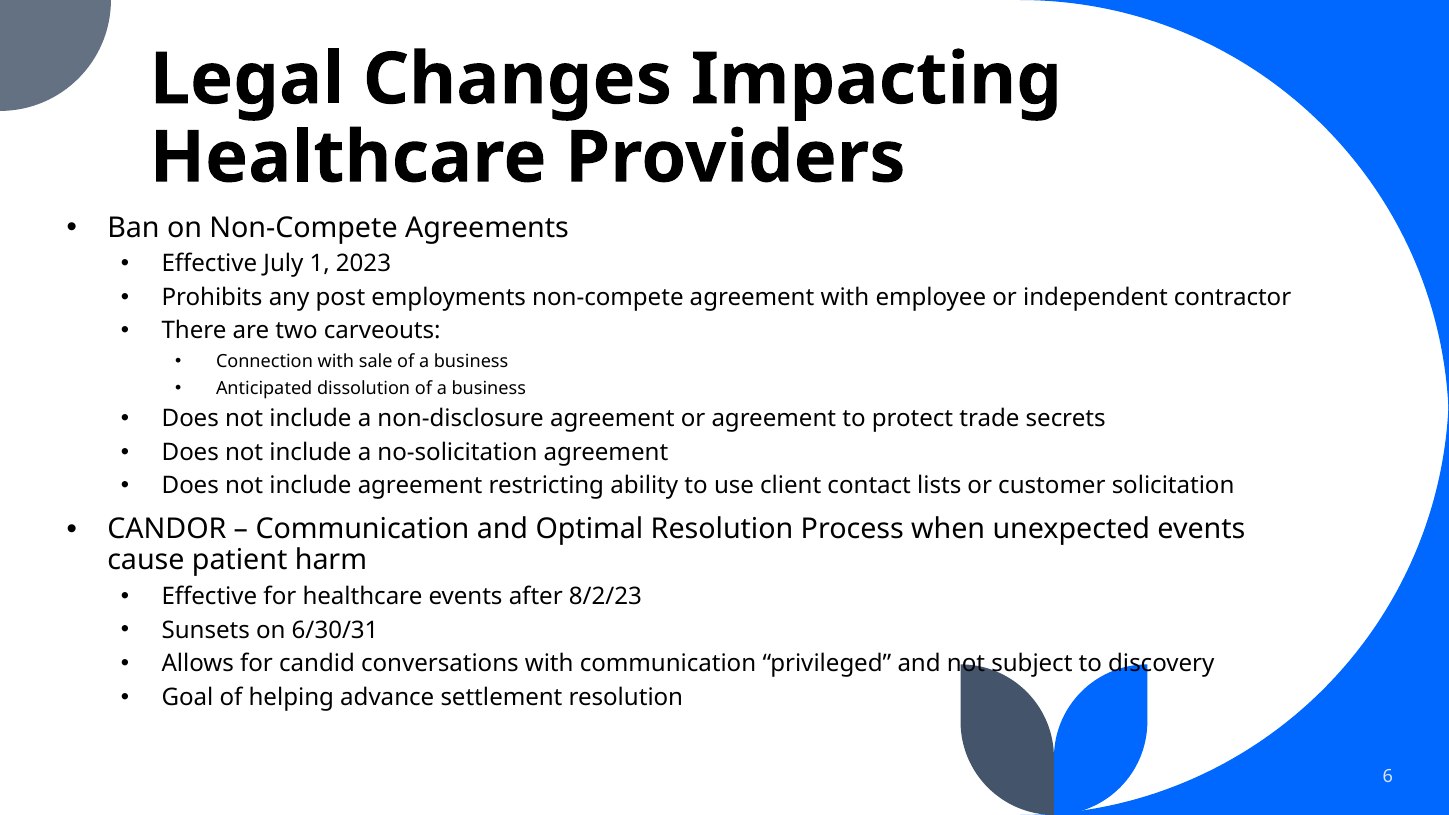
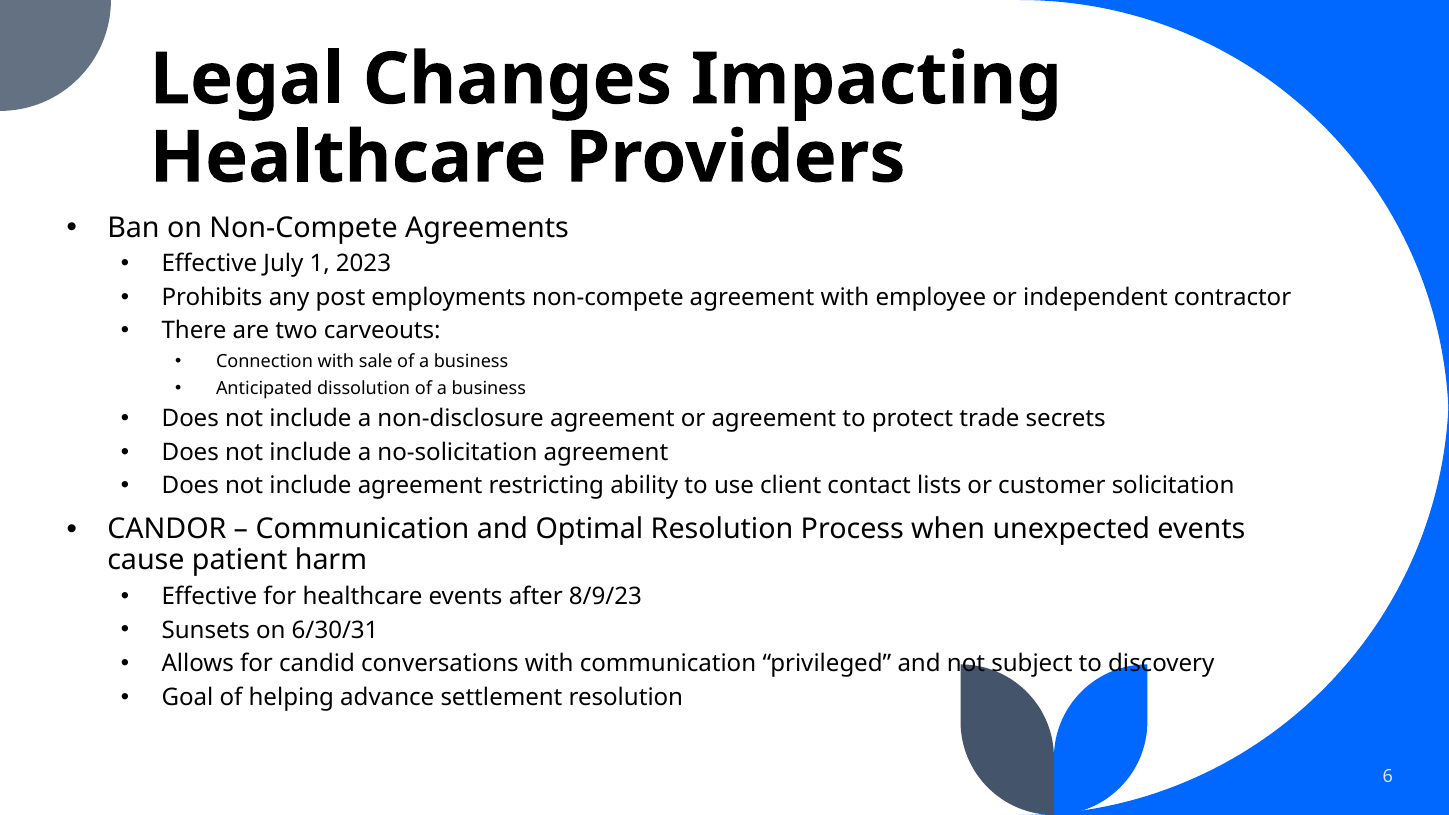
8/2/23: 8/2/23 -> 8/9/23 (605, 597)
